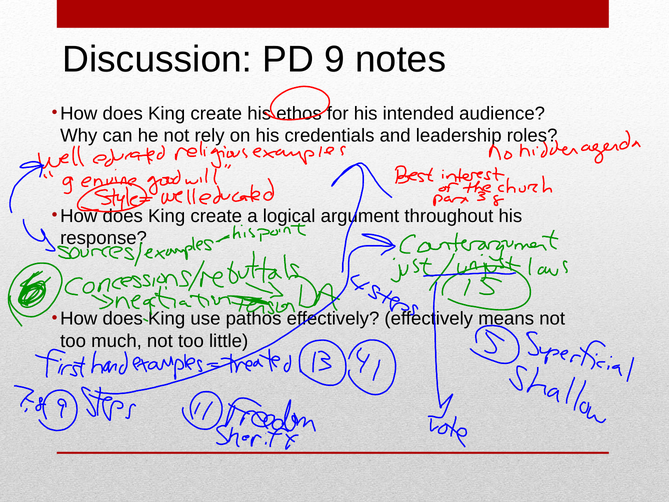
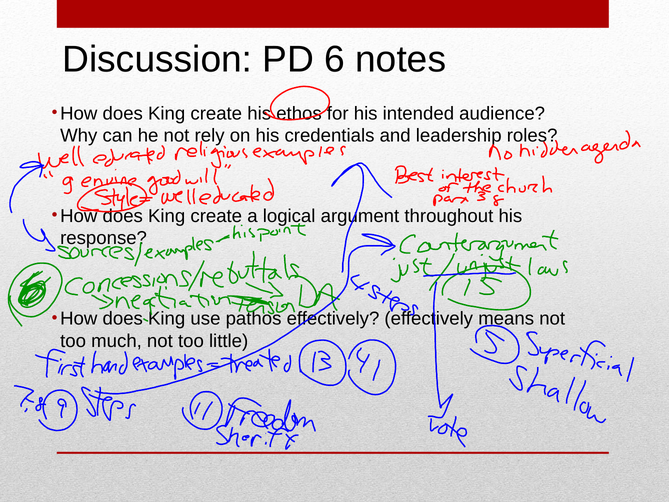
9: 9 -> 6 (335, 59)
